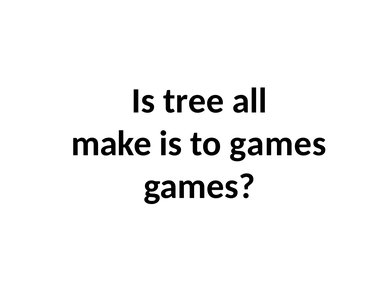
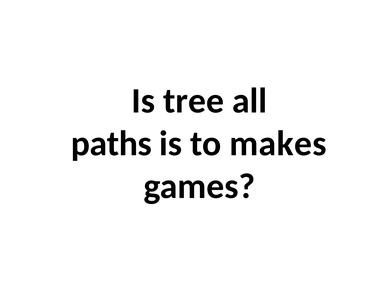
make: make -> paths (111, 143)
to games: games -> makes (278, 143)
